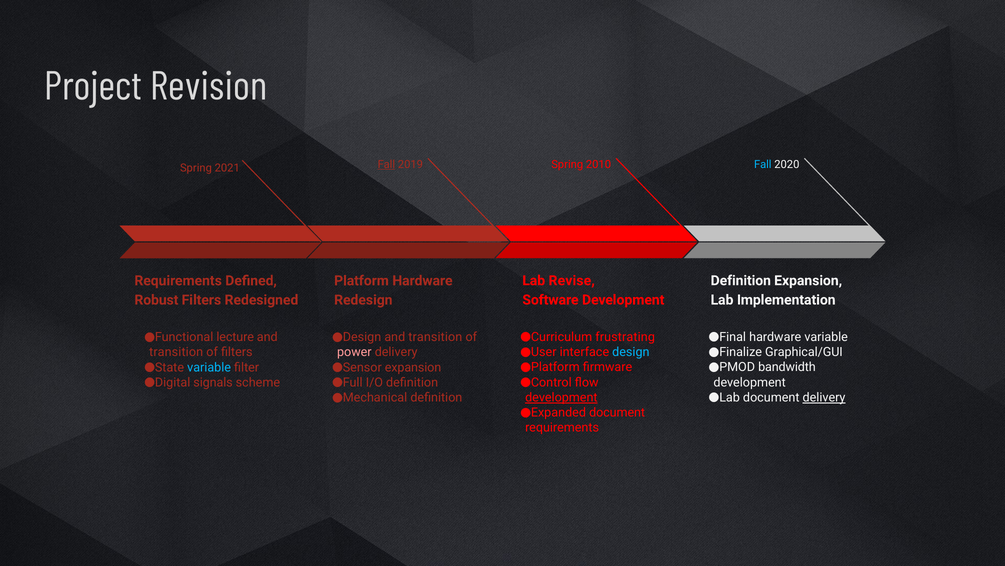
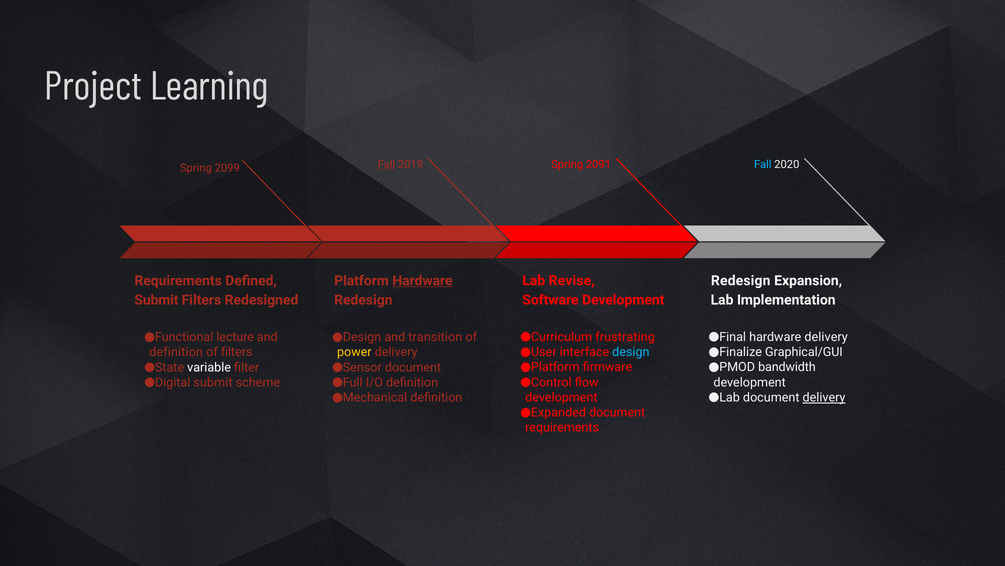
Revision: Revision -> Learning (209, 86)
2010: 2010 -> 2091 (598, 164)
2021: 2021 -> 2099 (227, 168)
Hardware underline: none -> present (422, 280)
Definition: Definition -> Redesign (741, 280)
Robust: Robust -> Submit (156, 300)
hardware variable: variable -> delivery (826, 337)
transition: transition -> definition (176, 352)
power colour: pink -> yellow (354, 352)
variable colour: light blue -> white (209, 367)
expansion: expansion -> document (413, 367)
signals: signals -> submit (213, 382)
development underline: present -> none (561, 397)
